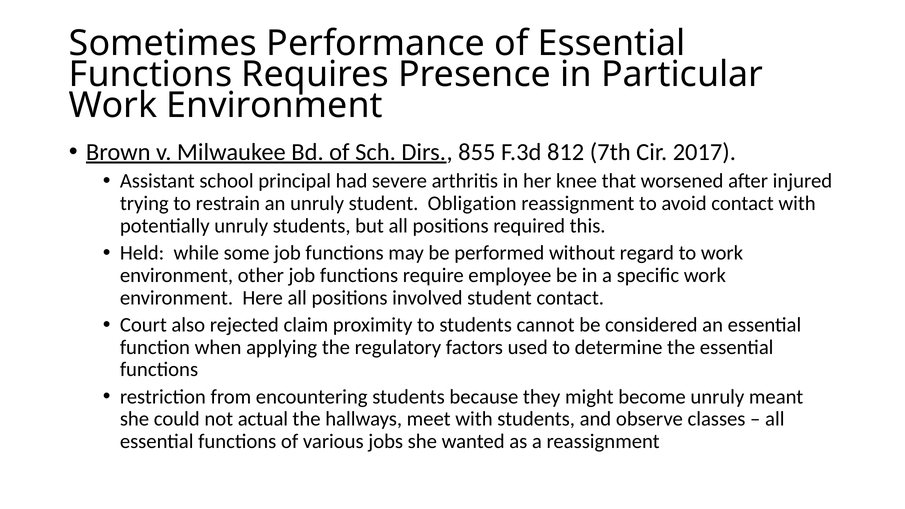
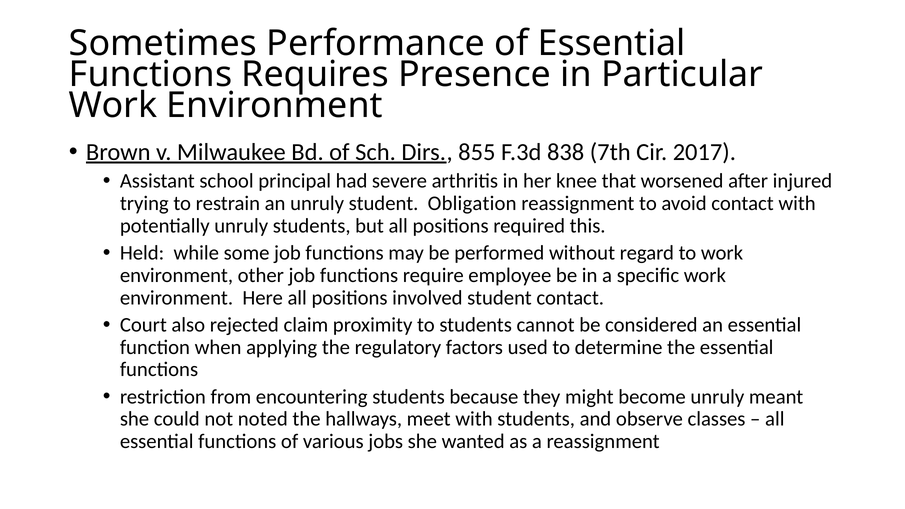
812: 812 -> 838 (566, 152)
actual: actual -> noted (263, 419)
